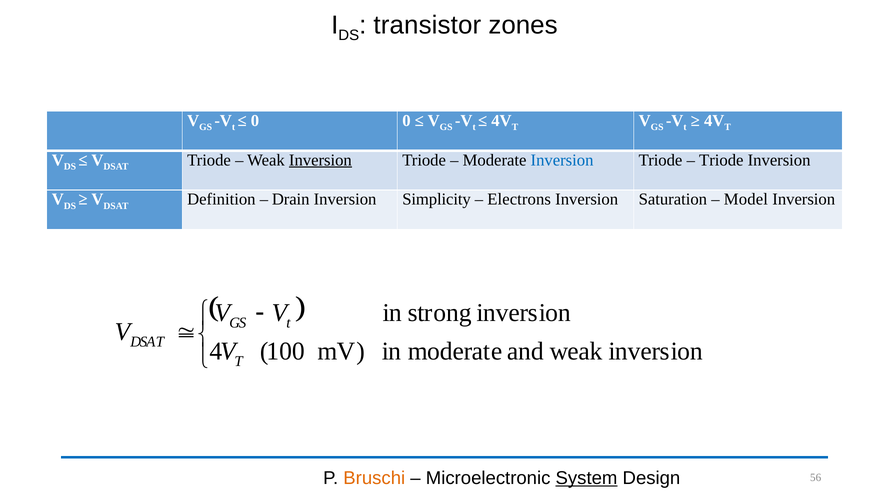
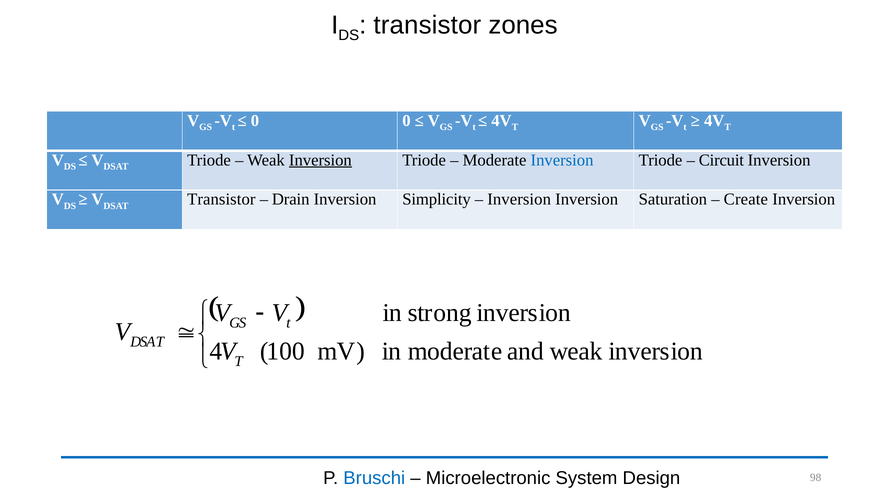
Triode: Triode -> Circuit (721, 160)
Definition: Definition -> Transistor (221, 199)
Electrons: Electrons -> Inversion (519, 199)
Model: Model -> Create (746, 199)
Bruschi colour: orange -> blue (374, 478)
System underline: present -> none (587, 478)
56: 56 -> 98 (816, 478)
